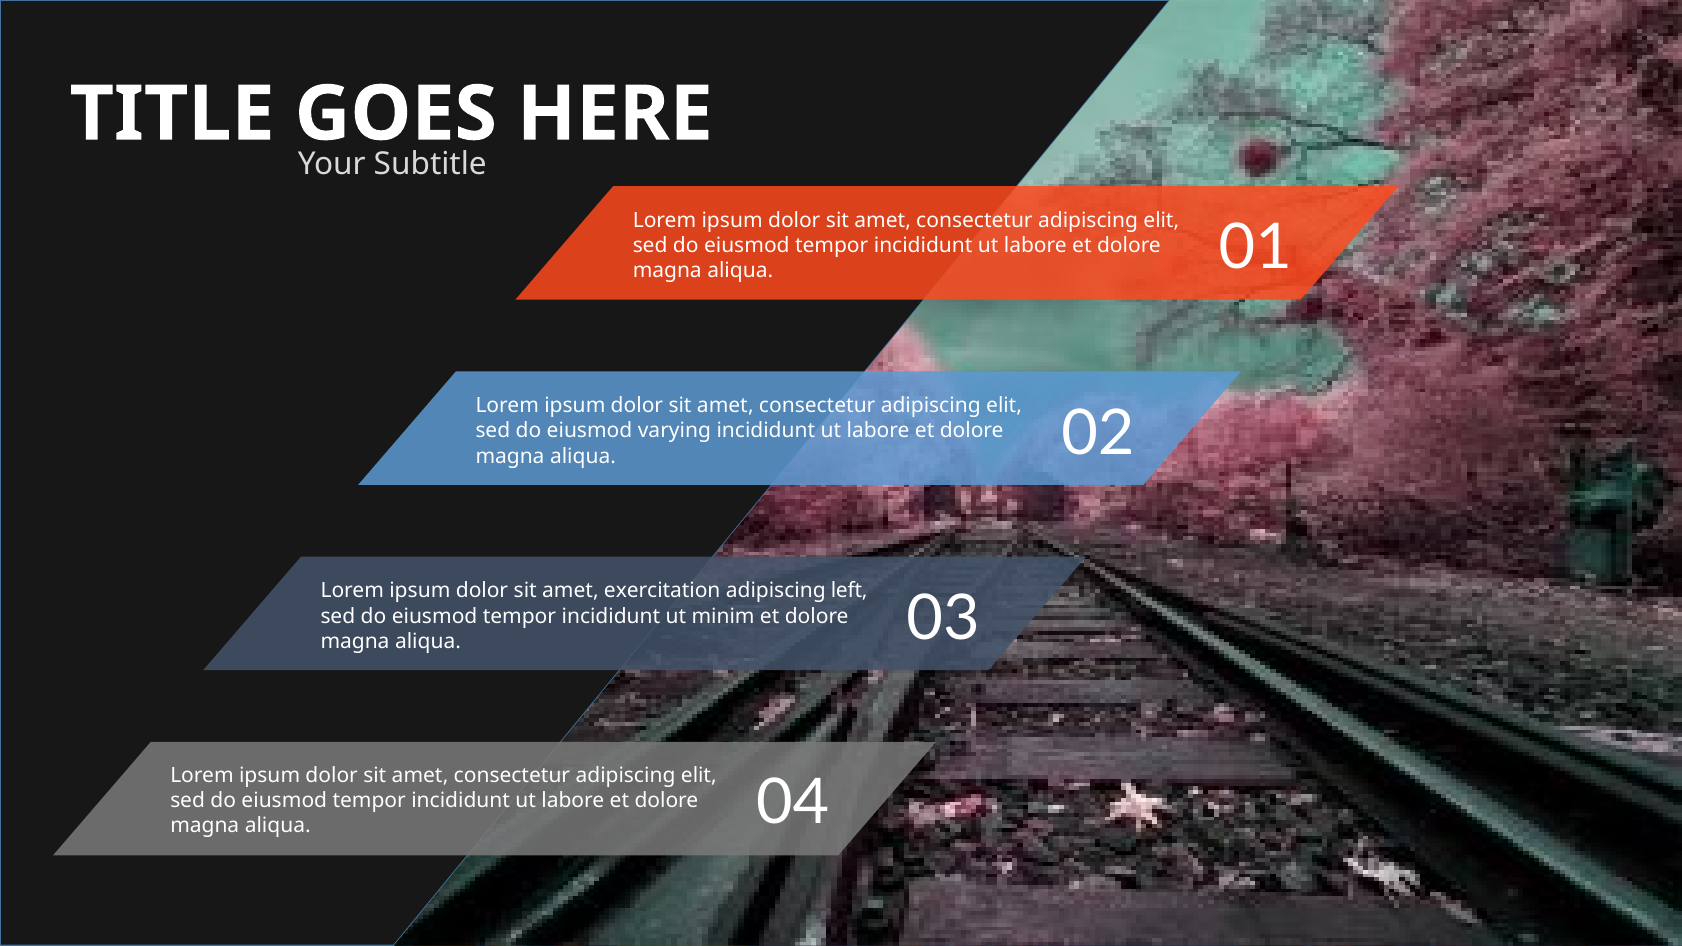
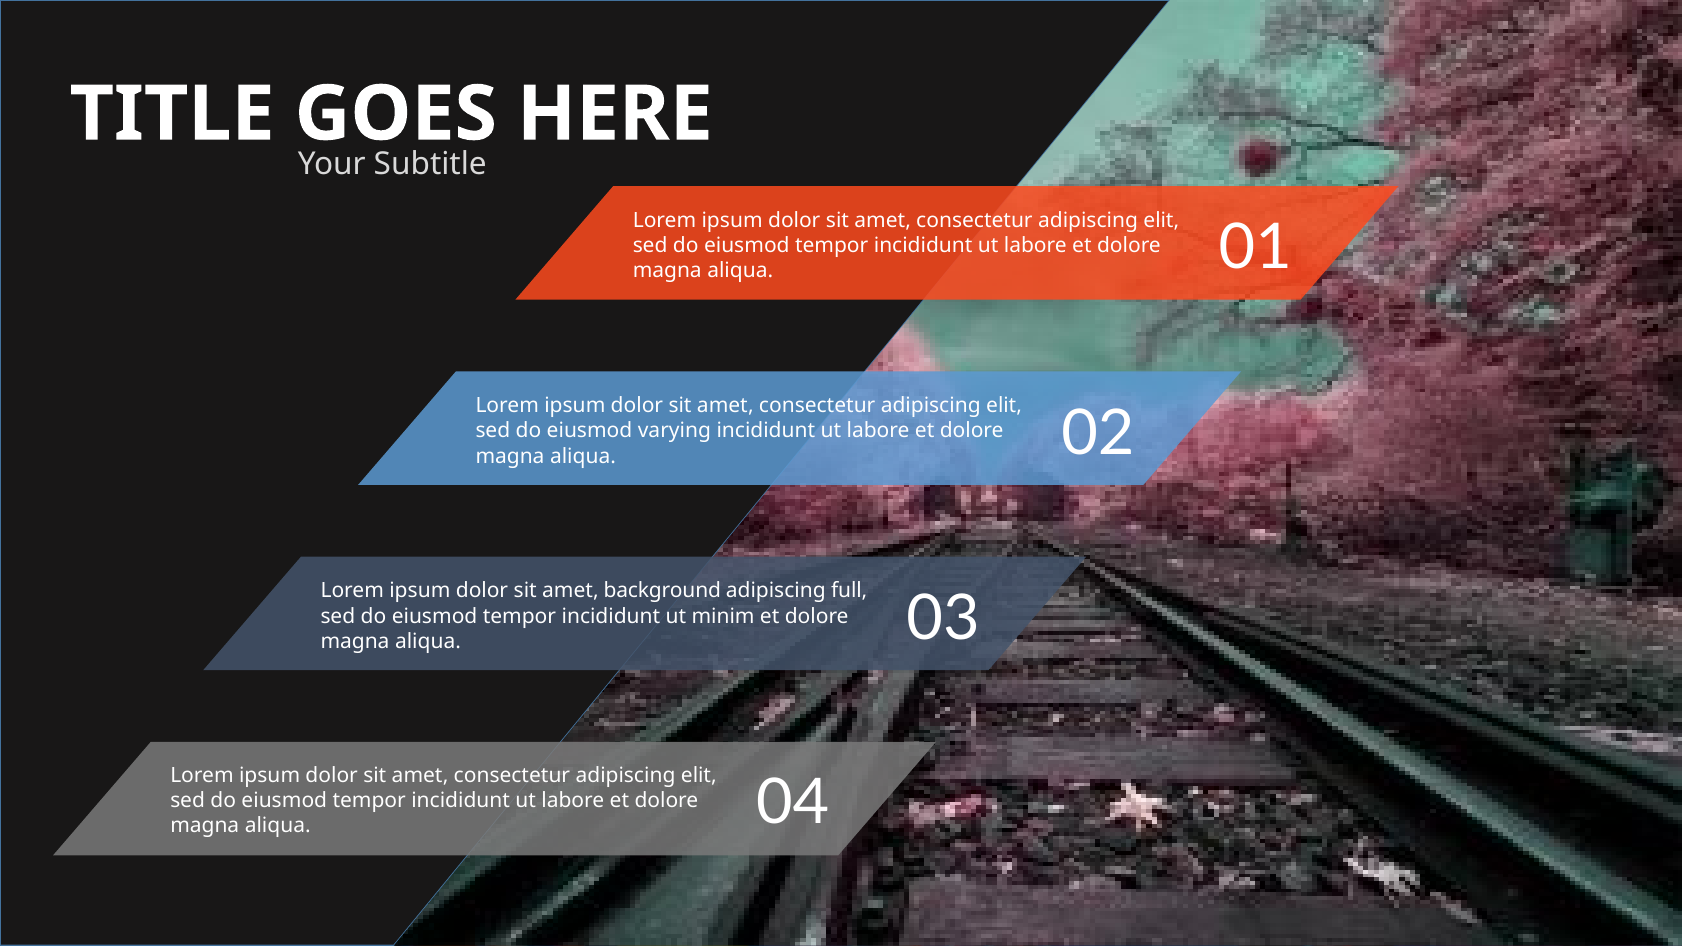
exercitation: exercitation -> background (662, 591)
left: left -> full (849, 591)
